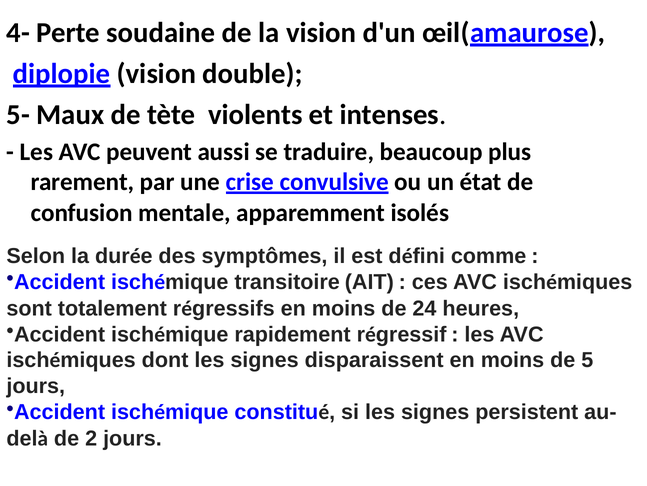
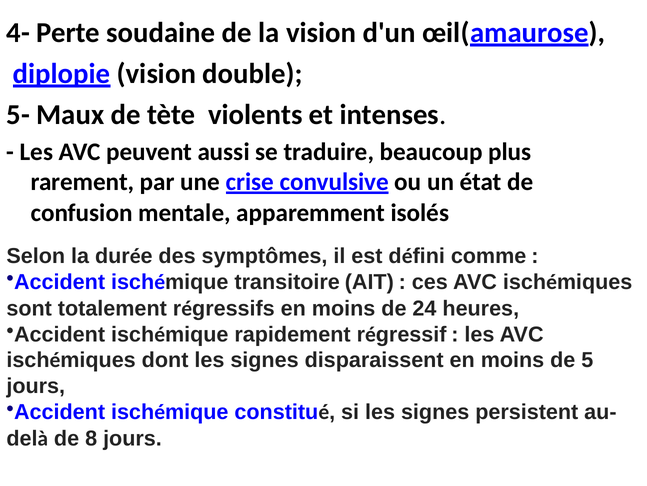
2: 2 -> 8 (91, 438)
